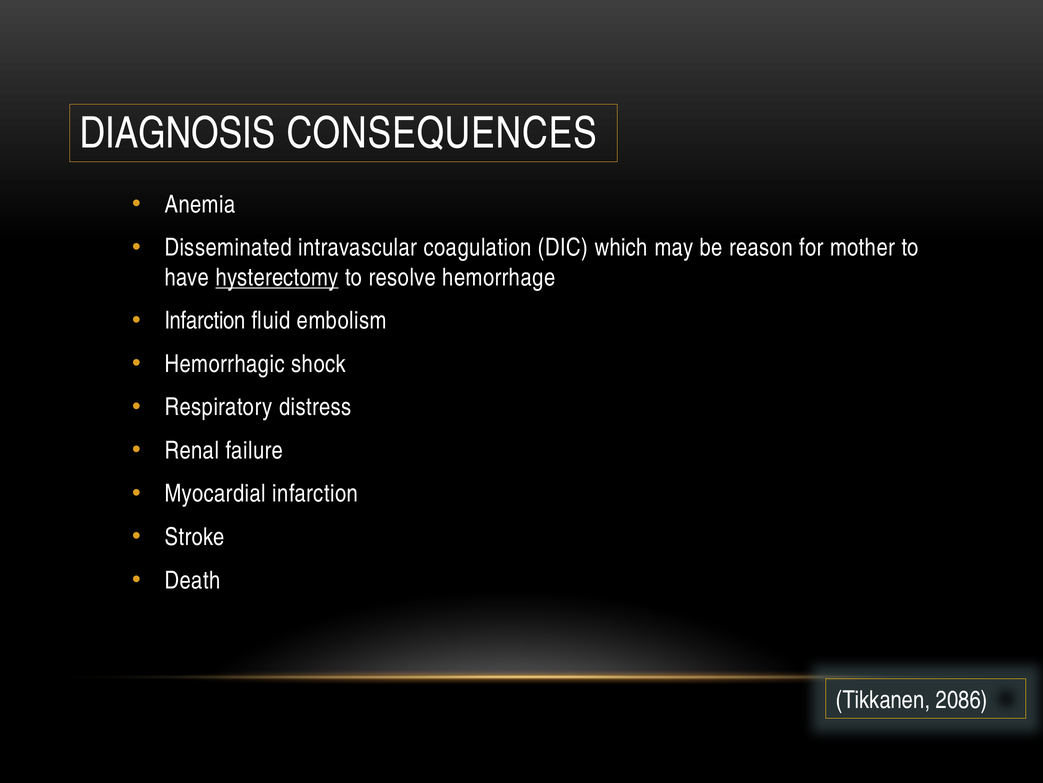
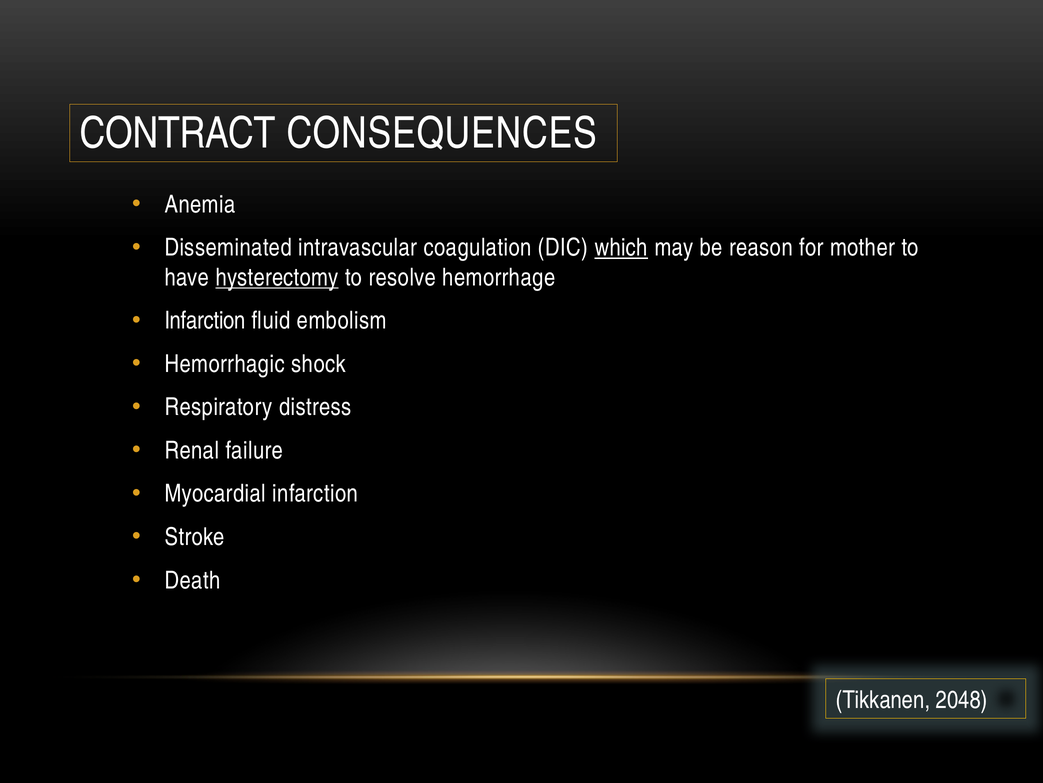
DIAGNOSIS: DIAGNOSIS -> CONTRACT (178, 133)
which underline: none -> present (621, 248)
2086: 2086 -> 2048 (962, 700)
